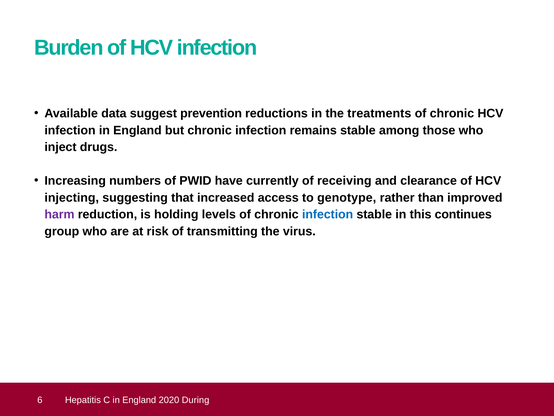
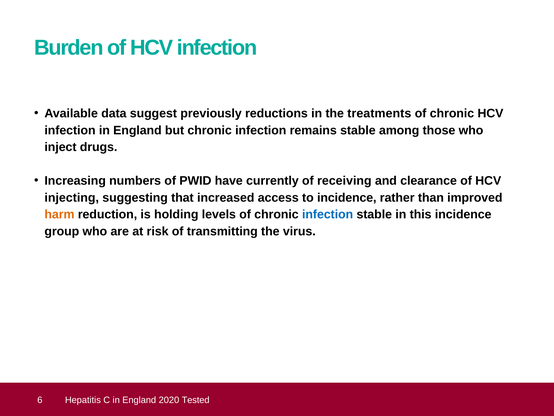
prevention: prevention -> previously (211, 113)
to genotype: genotype -> incidence (347, 197)
harm colour: purple -> orange (59, 214)
this continues: continues -> incidence (463, 214)
During: During -> Tested (196, 399)
